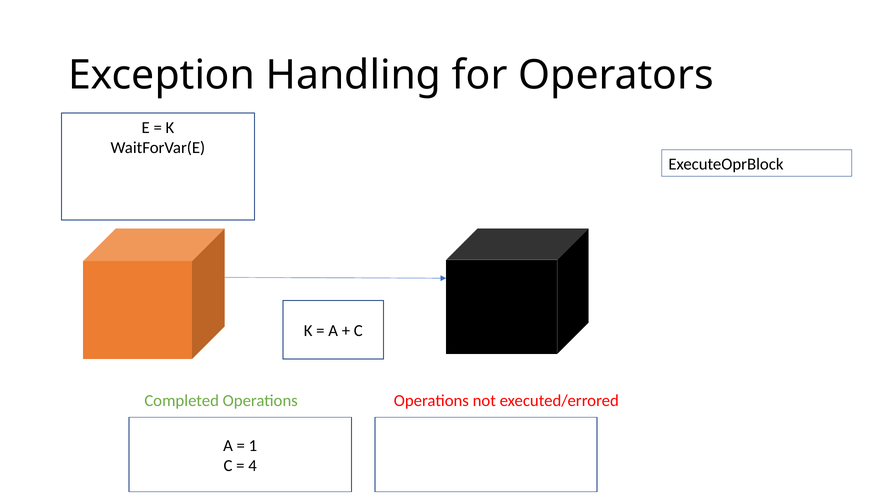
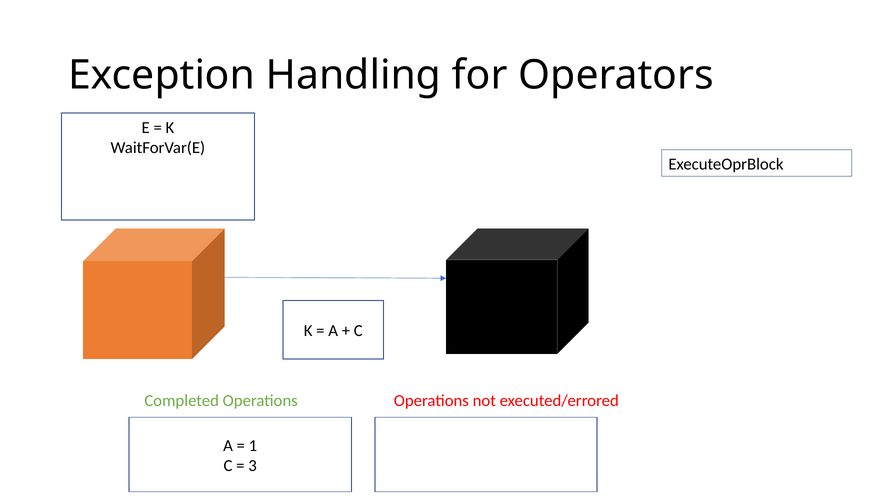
4: 4 -> 3 (253, 466)
